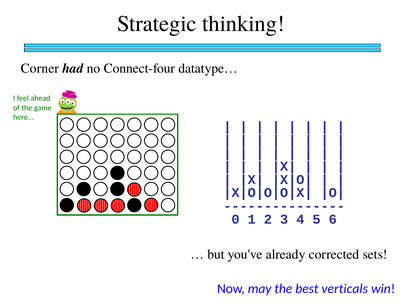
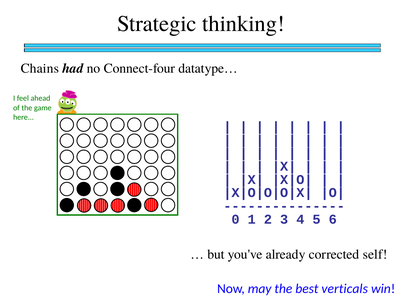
Corner: Corner -> Chains (40, 68)
sets: sets -> self (375, 254)
